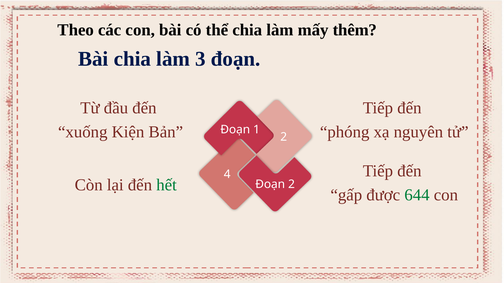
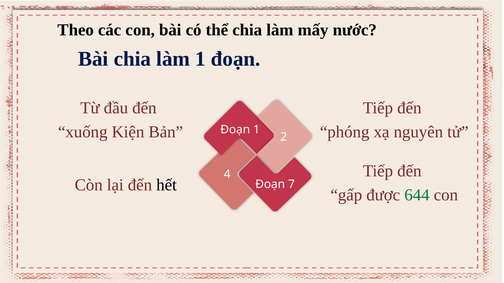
thêm: thêm -> nước (355, 30)
làm 3: 3 -> 1 (200, 59)
hết colour: green -> black (167, 185)
Đoạn 2: 2 -> 7 (292, 185)
